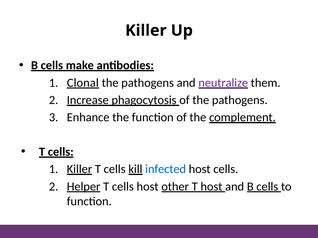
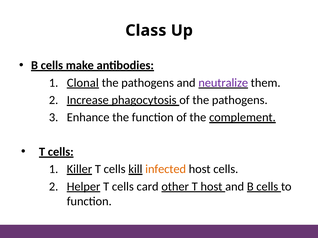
Killer: Killer -> Class (146, 31)
infected colour: blue -> orange (166, 169)
cells host: host -> card (148, 187)
